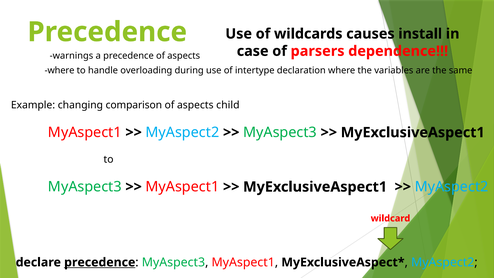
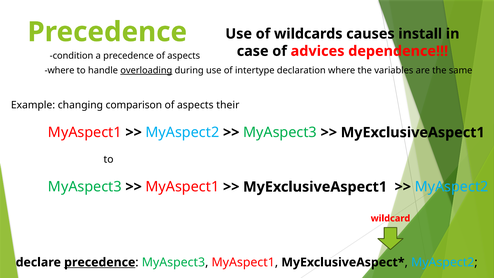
parsers: parsers -> advices (318, 51)
warnings: warnings -> condition (72, 56)
overloading underline: none -> present (146, 70)
child: child -> their (228, 105)
